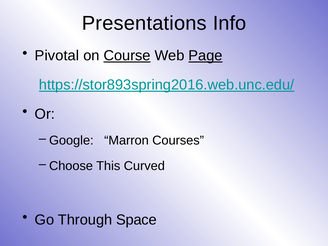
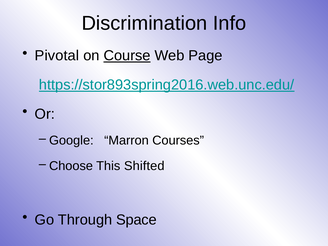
Presentations: Presentations -> Discrimination (144, 23)
Page underline: present -> none (205, 56)
Curved: Curved -> Shifted (144, 166)
